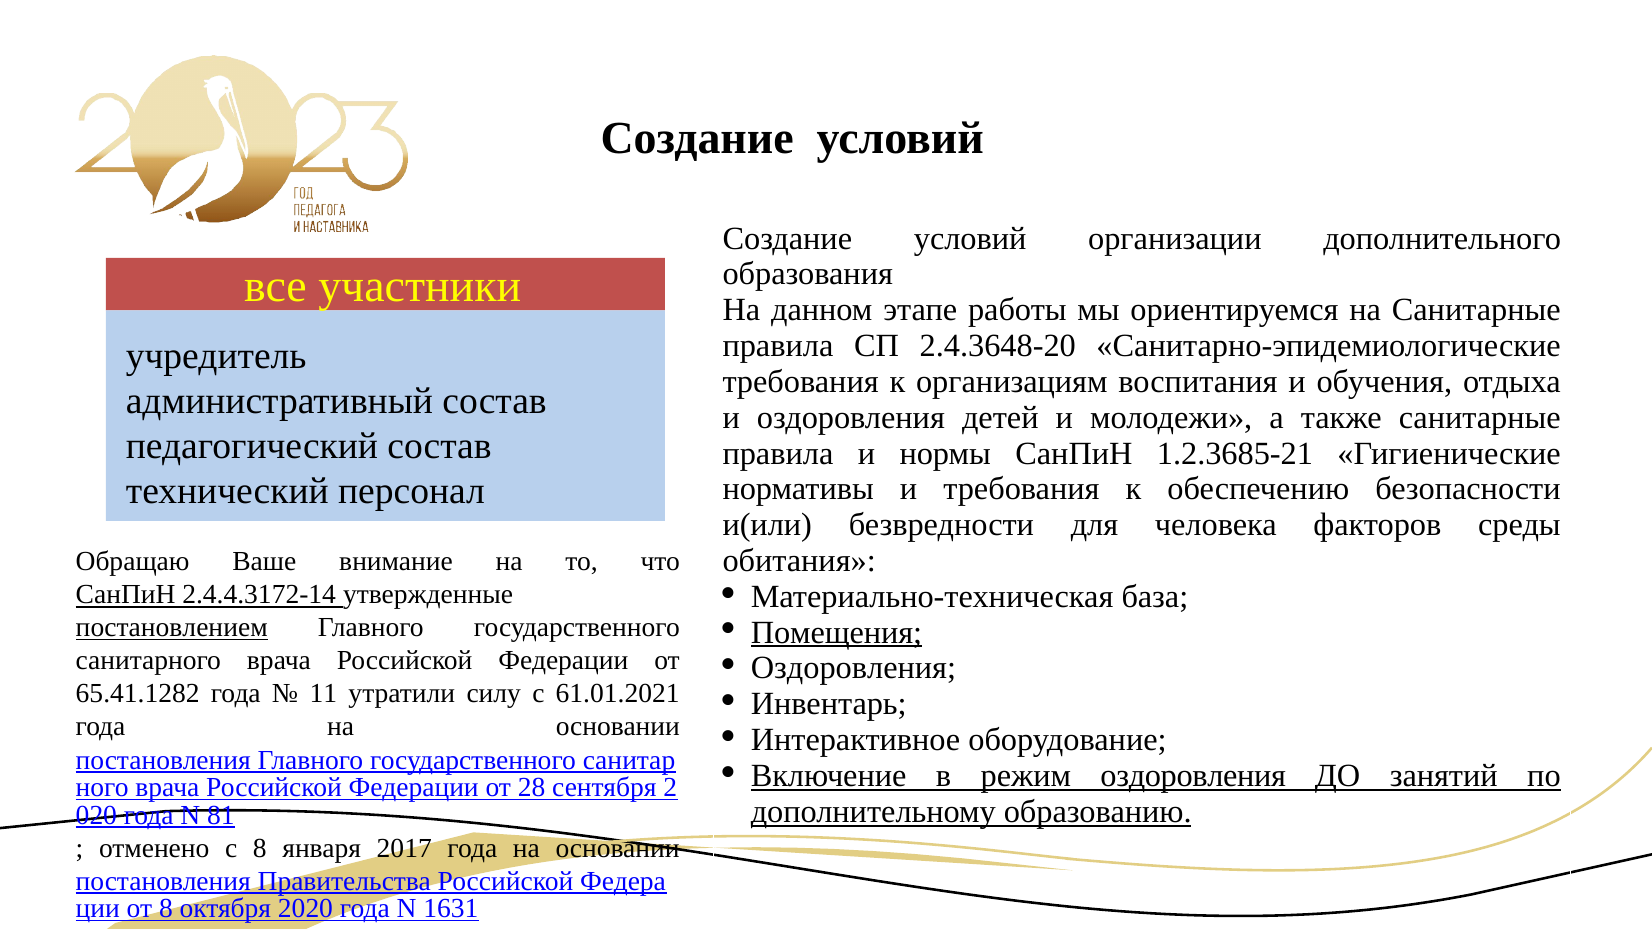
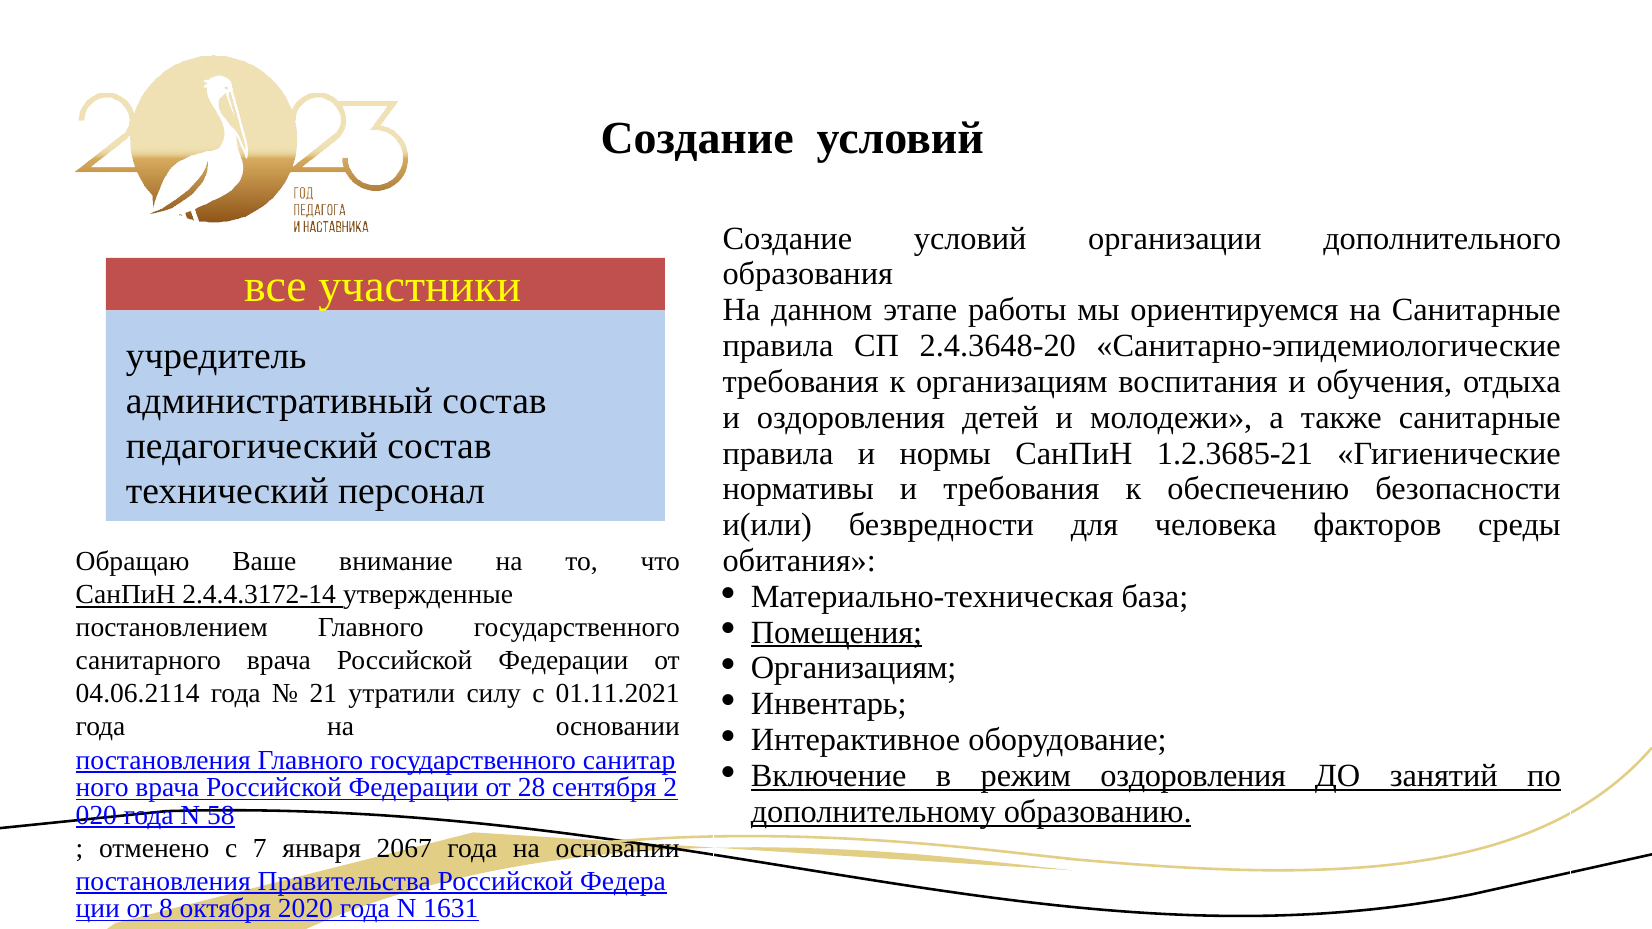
постановлением underline: present -> none (172, 628)
Оздоровления: Оздоровления -> Организациям (853, 668)
65.41.1282: 65.41.1282 -> 04.06.2114 (138, 694)
11: 11 -> 21 (323, 694)
61.01.2021: 61.01.2021 -> 01.11.2021 (618, 694)
81: 81 -> 58 (221, 815)
с 8: 8 -> 7 (260, 848)
2017: 2017 -> 2067 (404, 848)
